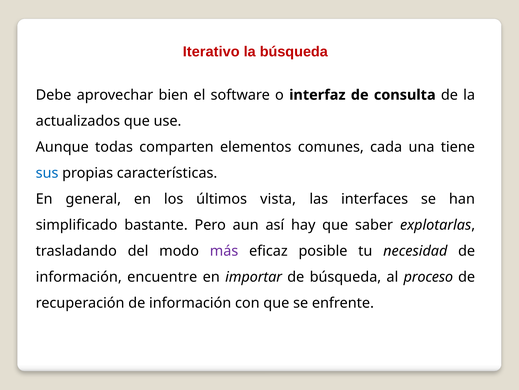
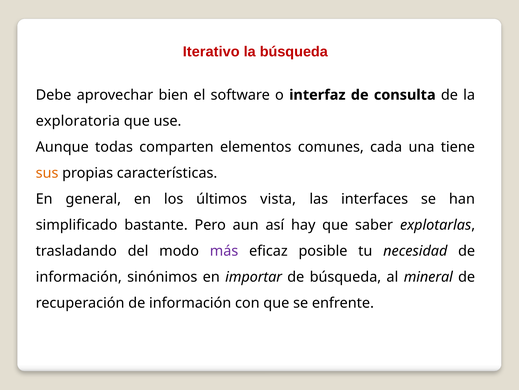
actualizados: actualizados -> exploratoria (78, 121)
sus colour: blue -> orange (47, 173)
encuentre: encuentre -> sinónimos (162, 276)
proceso: proceso -> mineral (428, 276)
